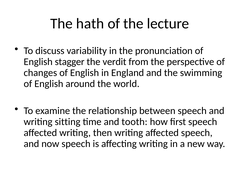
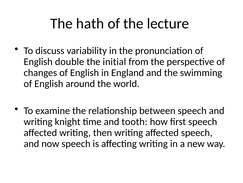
stagger: stagger -> double (70, 61)
verdit: verdit -> initial (114, 61)
sitting: sitting -> knight (68, 121)
